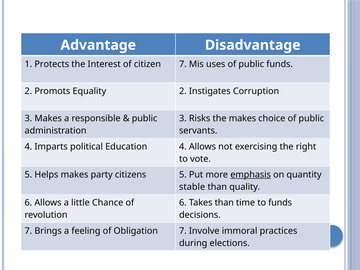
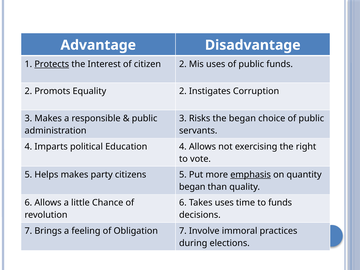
Protects underline: none -> present (52, 64)
citizen 7: 7 -> 2 (183, 64)
the makes: makes -> began (242, 118)
stable: stable -> began (192, 187)
Takes than: than -> uses (224, 203)
